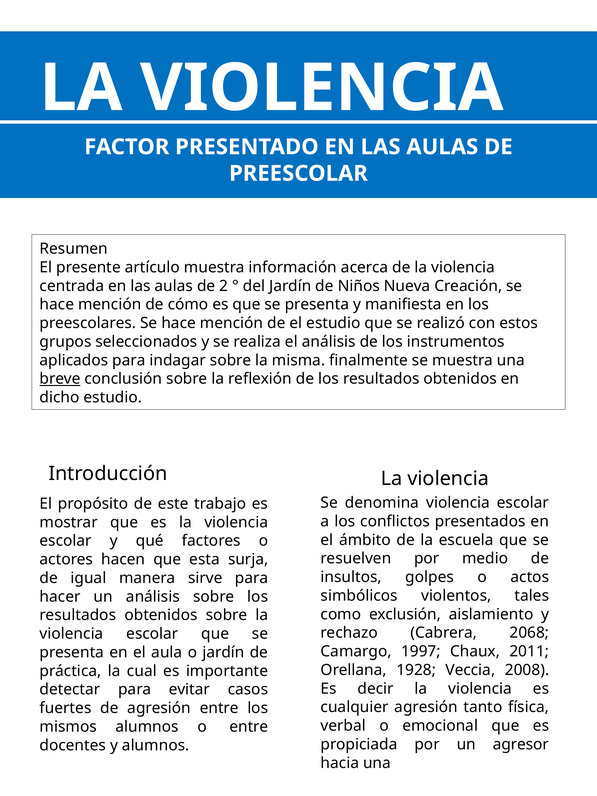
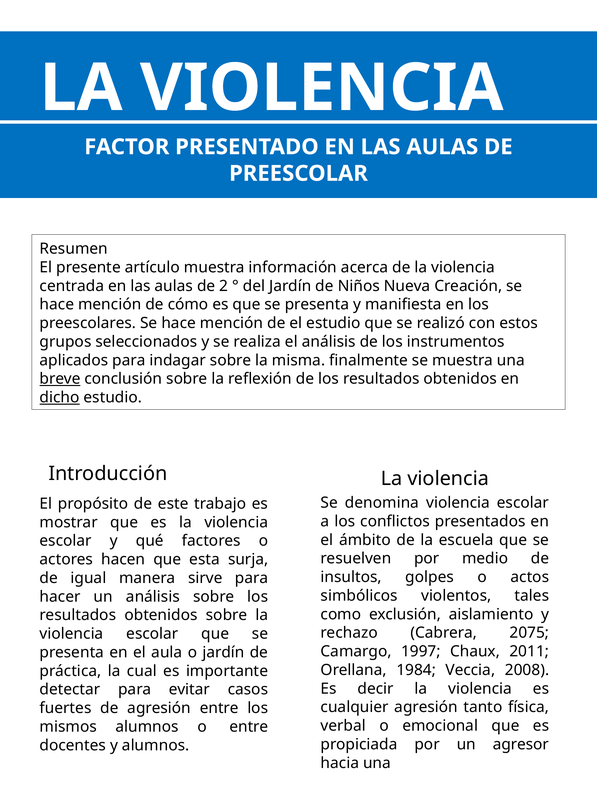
dicho underline: none -> present (60, 397)
2068: 2068 -> 2075 (529, 633)
1928: 1928 -> 1984 (416, 670)
